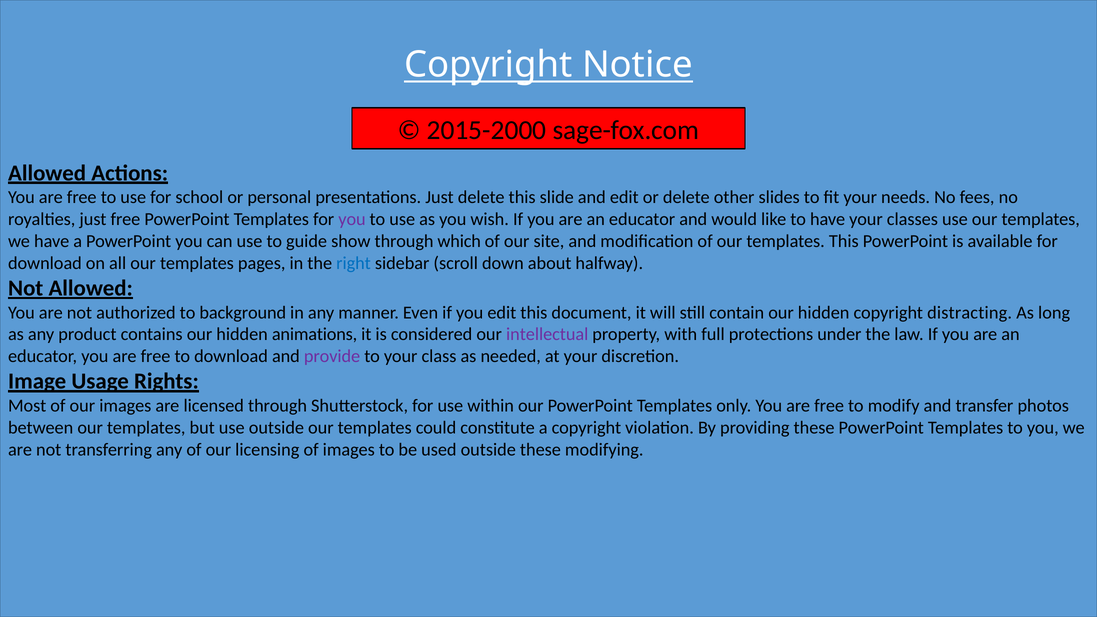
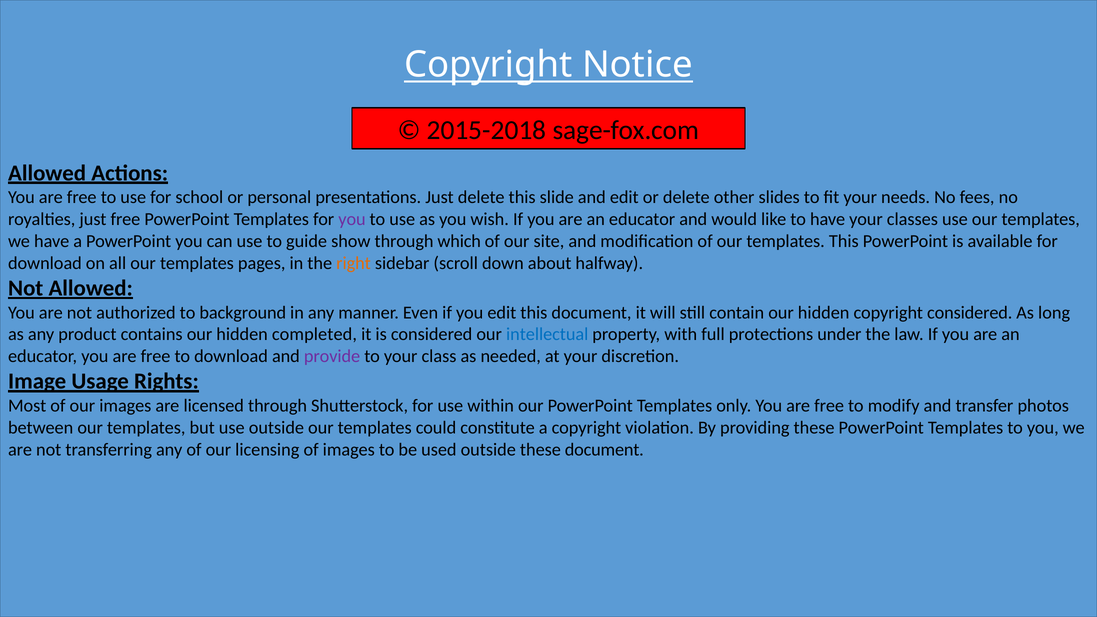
2015-2000: 2015-2000 -> 2015-2018 (487, 130)
right colour: blue -> orange (354, 263)
copyright distracting: distracting -> considered (970, 313)
animations: animations -> completed (314, 334)
intellectual colour: purple -> blue (547, 334)
these modifying: modifying -> document (604, 450)
